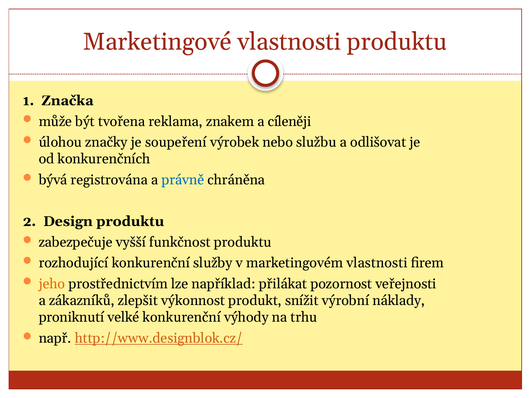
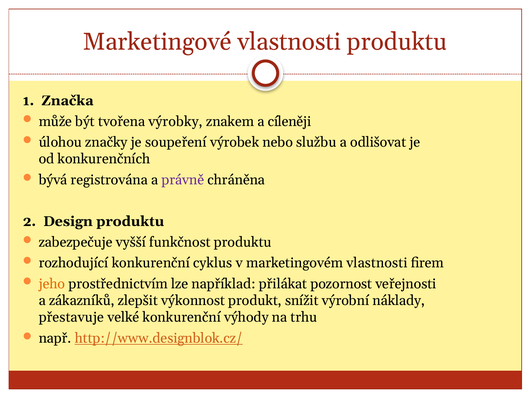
reklama: reklama -> výrobky (176, 121)
právně colour: blue -> purple (183, 180)
služby: služby -> cyklus (213, 263)
proniknutí: proniknutí -> přestavuje (71, 318)
